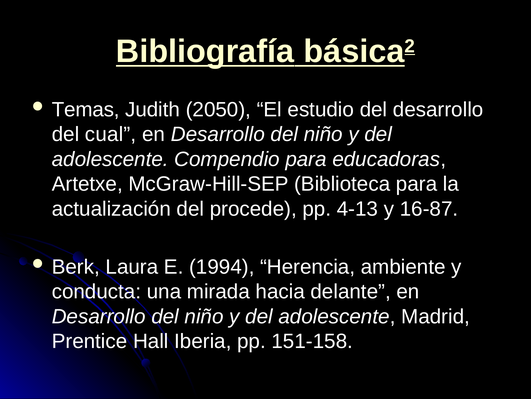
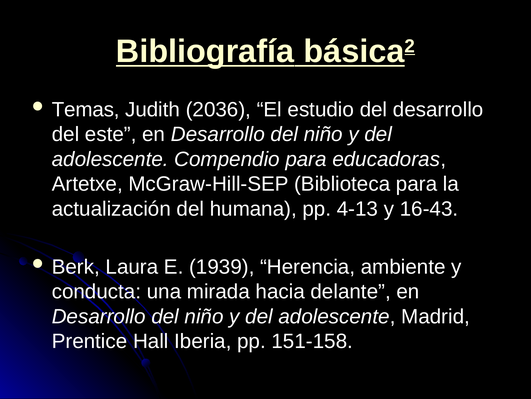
2050: 2050 -> 2036 (218, 109)
cual: cual -> este (111, 134)
procede: procede -> humana (253, 209)
16-87: 16-87 -> 16-43 (429, 209)
1994: 1994 -> 1939 (222, 266)
